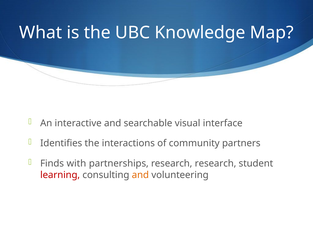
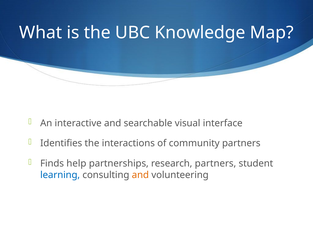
with: with -> help (76, 163)
research research: research -> partners (215, 163)
learning colour: red -> blue (60, 175)
